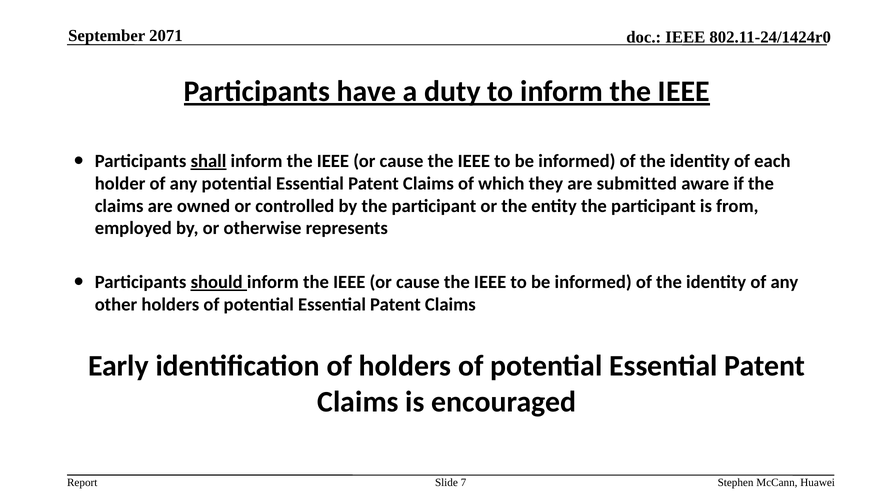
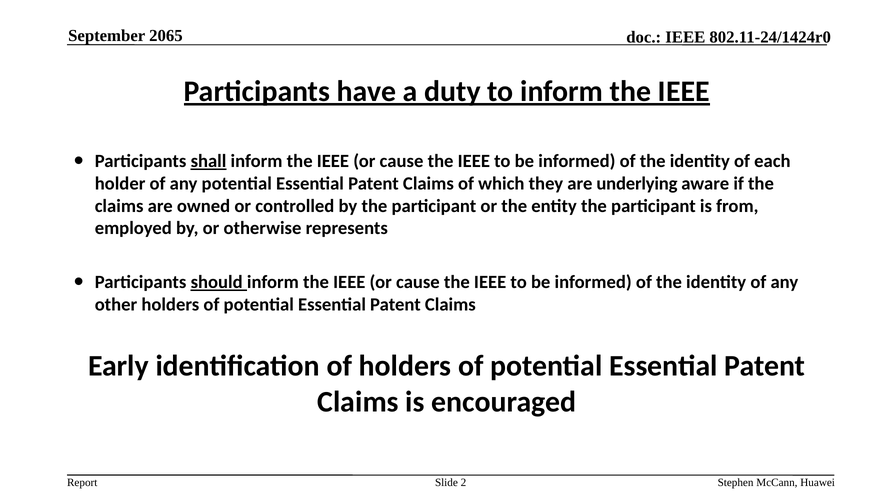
2071: 2071 -> 2065 (166, 36)
submitted: submitted -> underlying (637, 183)
7: 7 -> 2 (464, 482)
